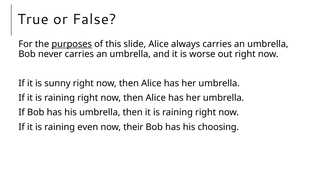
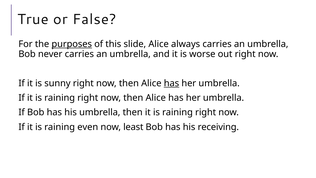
has underline: none -> present (171, 83)
their: their -> least (133, 127)
choosing: choosing -> receiving (218, 127)
